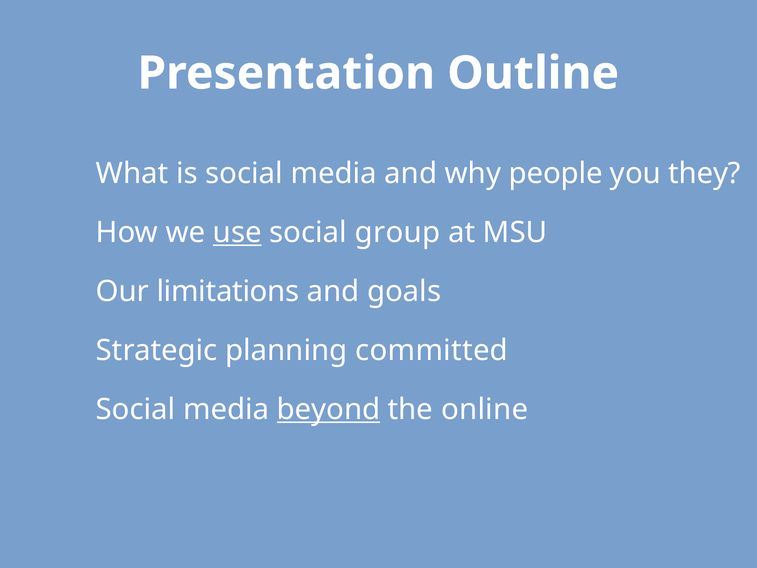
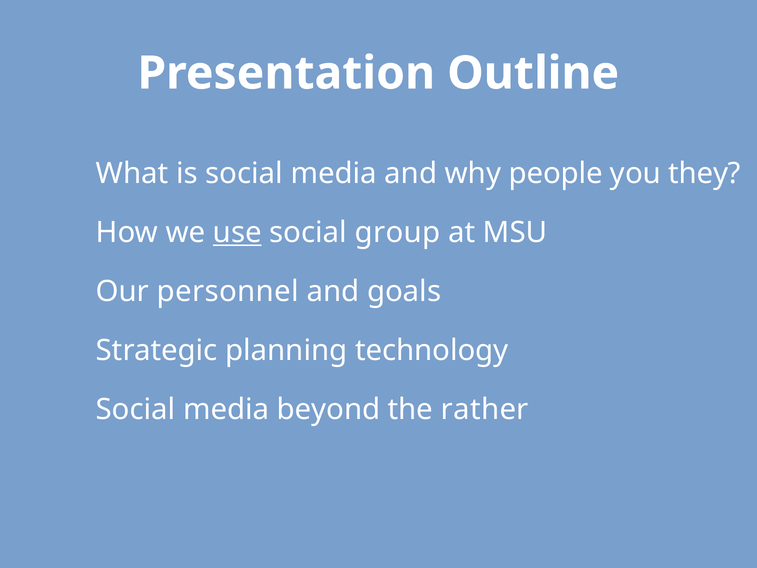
limitations: limitations -> personnel (228, 292)
committed: committed -> technology (432, 350)
beyond underline: present -> none (329, 409)
online: online -> rather (485, 409)
